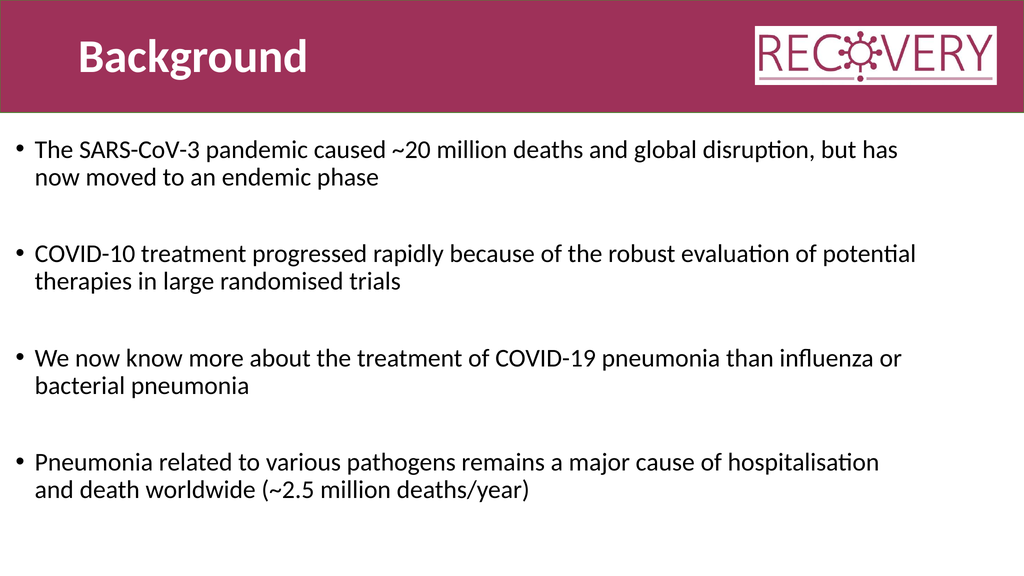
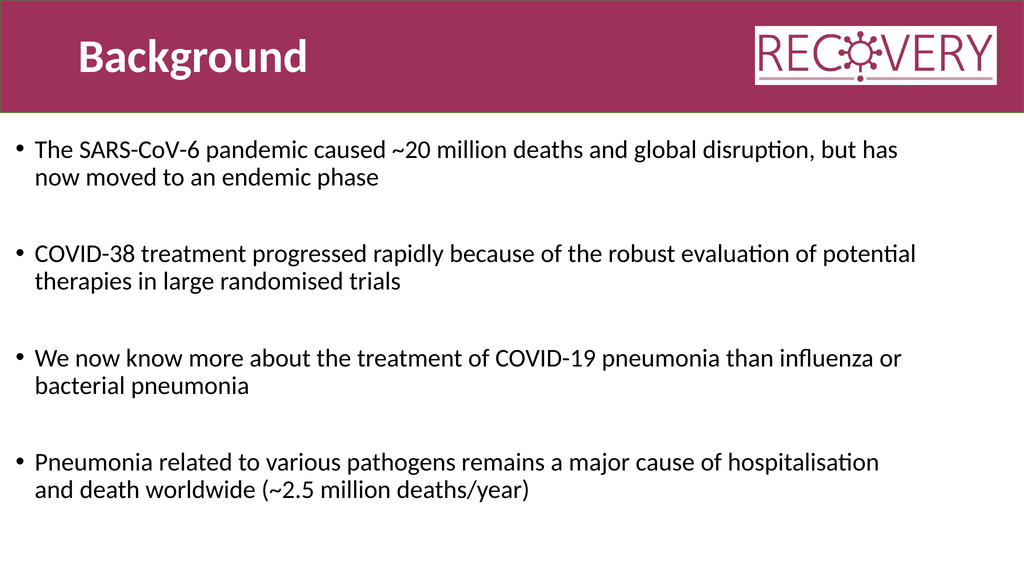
SARS-CoV-3: SARS-CoV-3 -> SARS-CoV-6 (140, 150)
COVID-10: COVID-10 -> COVID-38 (85, 254)
